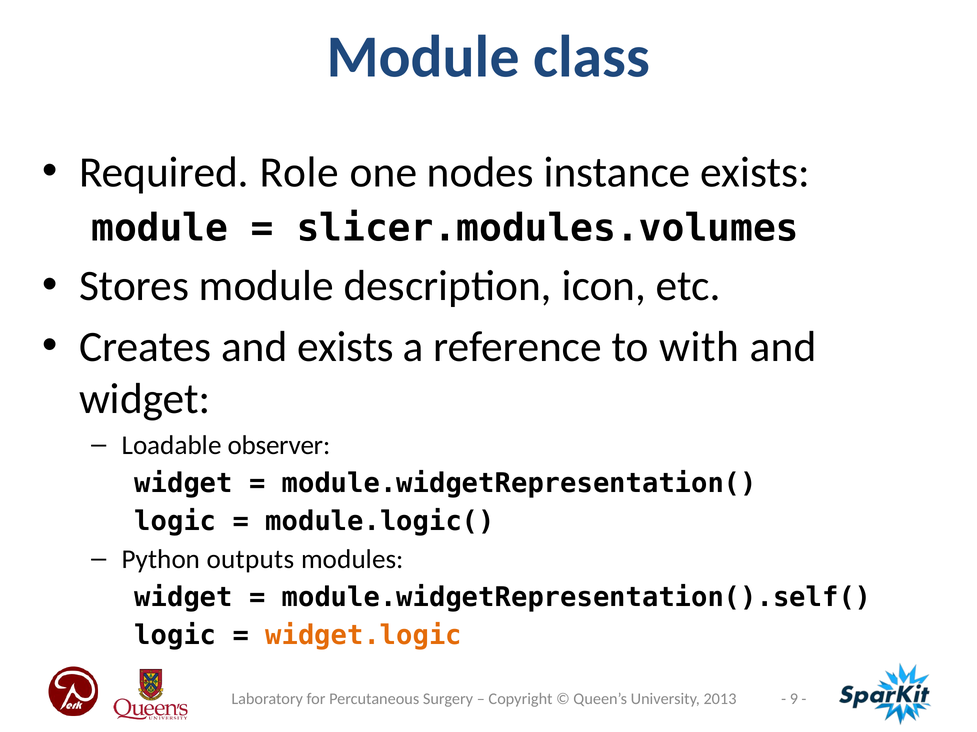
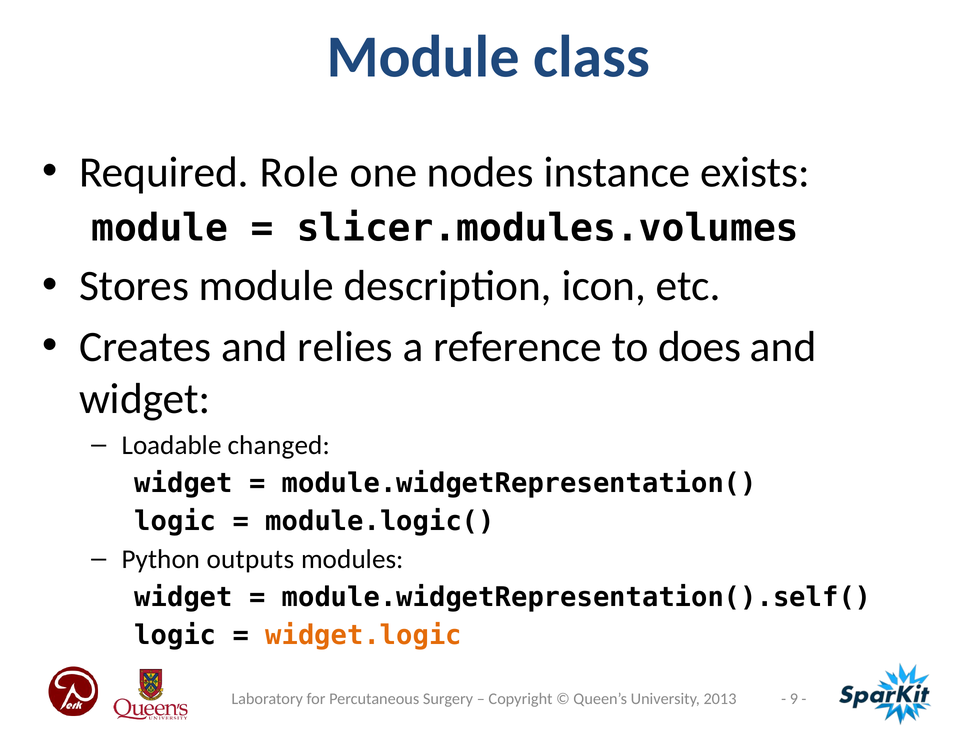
and exists: exists -> relies (345, 347)
with: with -> does (700, 347)
observer: observer -> changed (279, 446)
